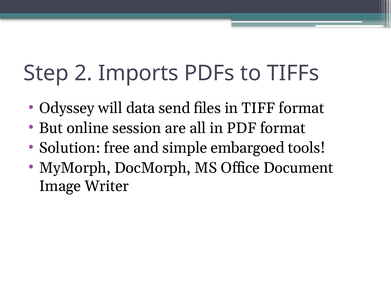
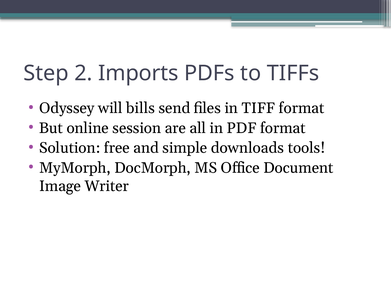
data: data -> bills (140, 108)
embargoed: embargoed -> downloads (247, 148)
